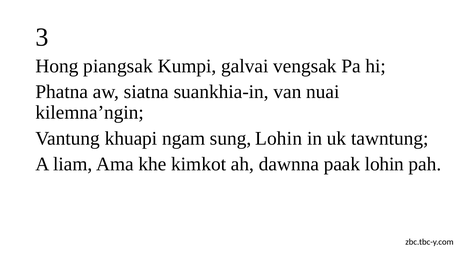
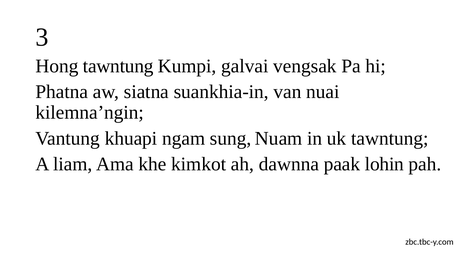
Hong piangsak: piangsak -> tawntung (118, 66)
sung Lohin: Lohin -> Nuam (279, 139)
